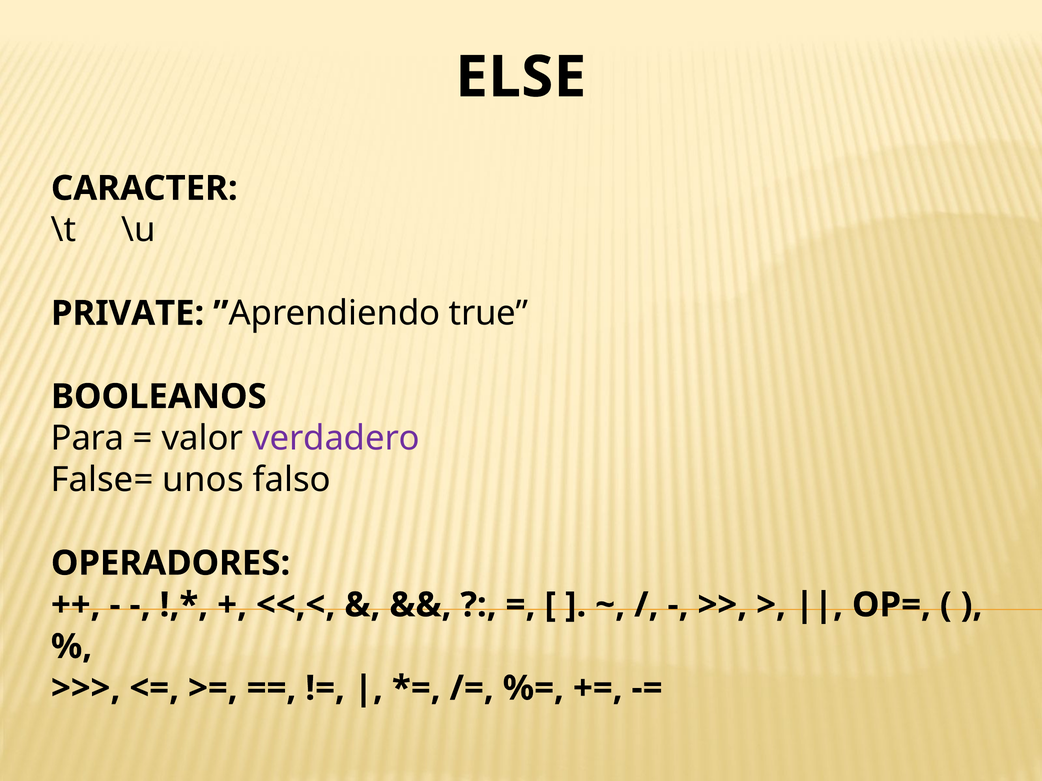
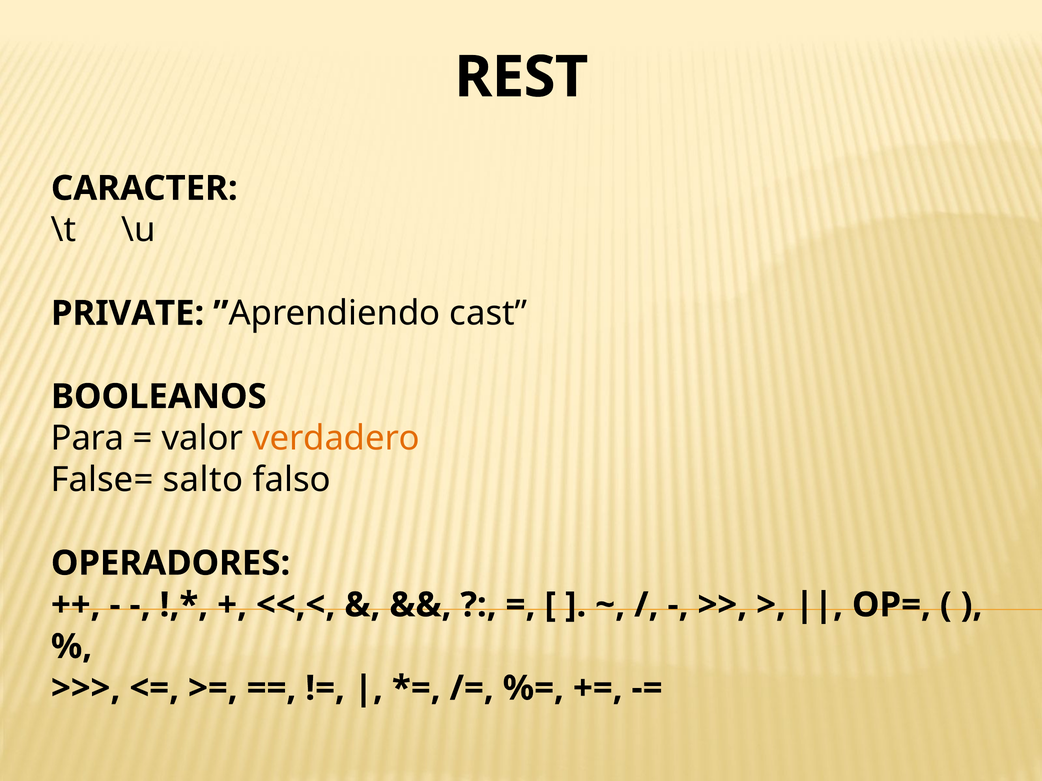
ELSE: ELSE -> REST (521, 77)
true: true -> cast (488, 314)
verdadero colour: purple -> orange (336, 439)
unos: unos -> salto (203, 480)
